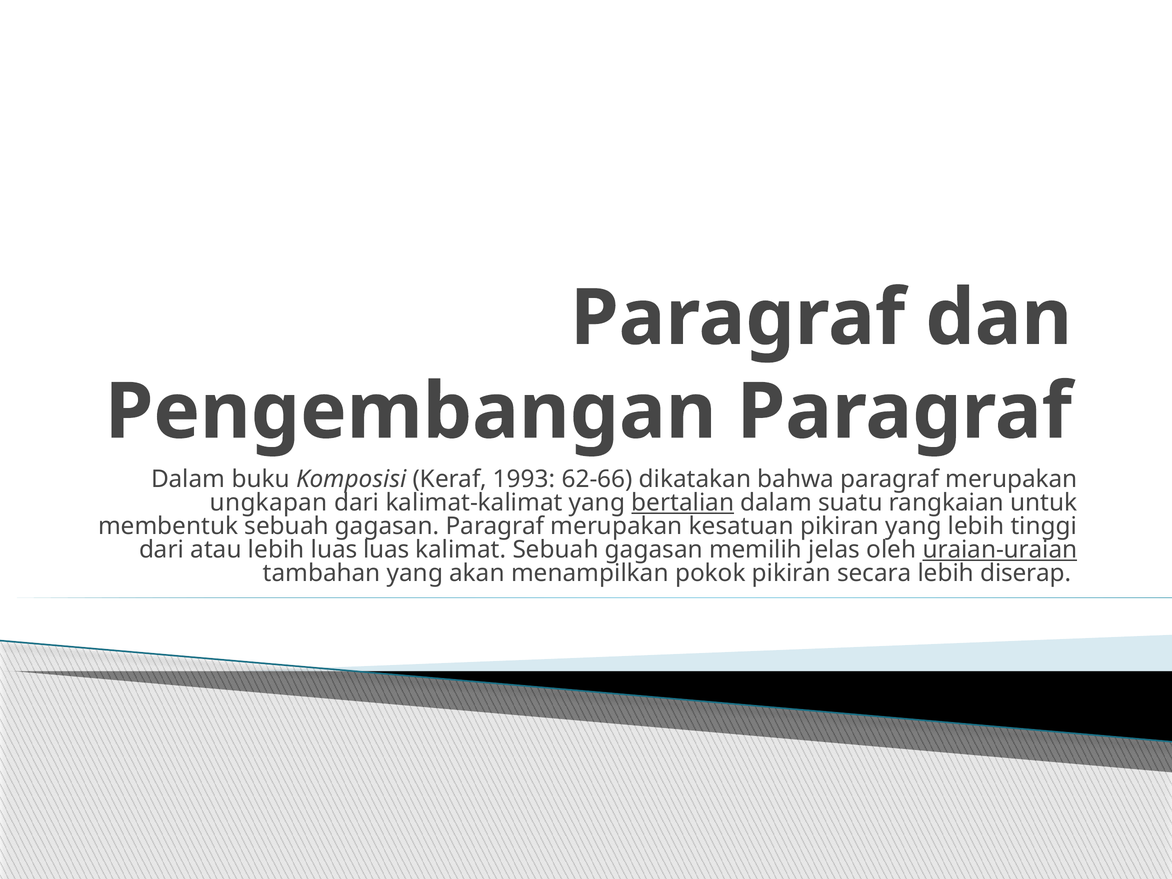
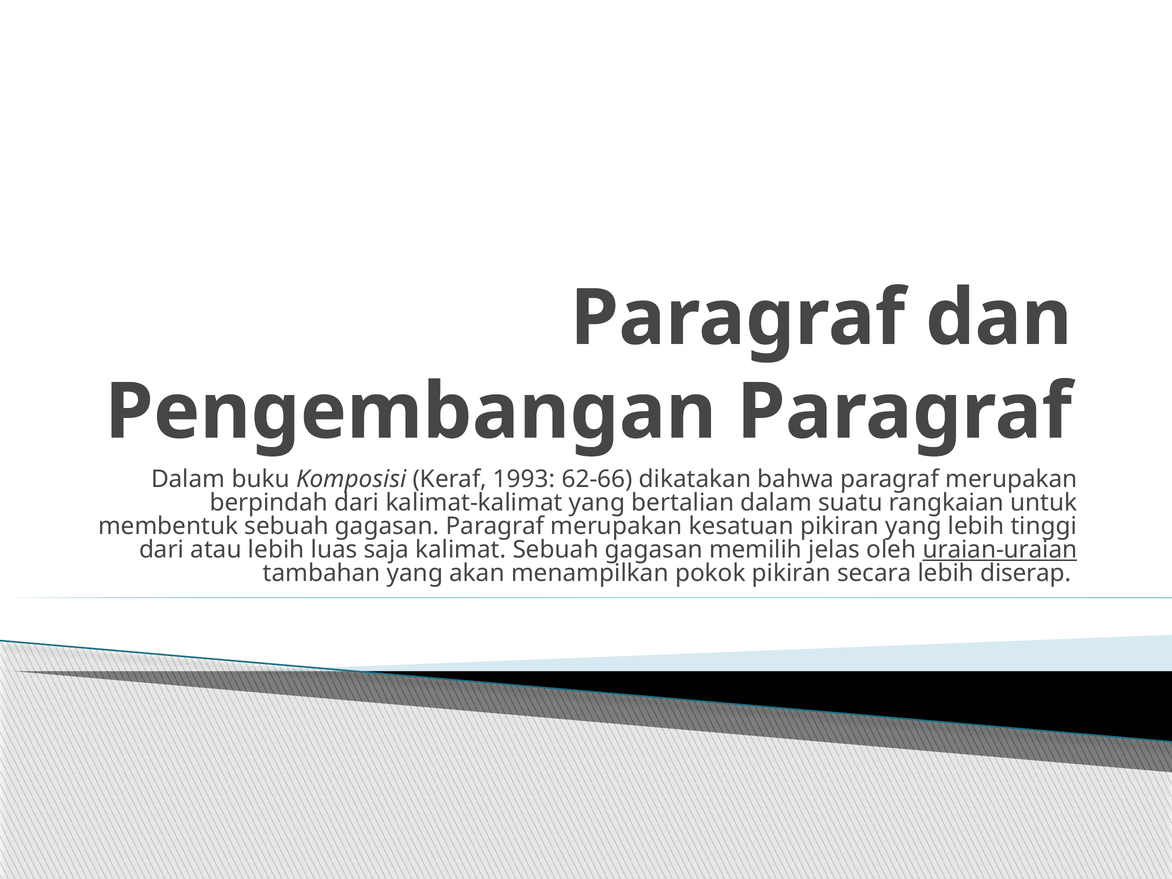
ungkapan: ungkapan -> berpindah (269, 503)
bertalian underline: present -> none (683, 503)
luas luas: luas -> saja (386, 550)
